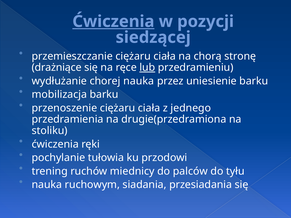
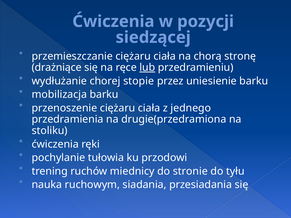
Ćwiczenia underline: present -> none (113, 22)
chorej nauka: nauka -> stopie (139, 81)
palców: palców -> stronie (190, 171)
